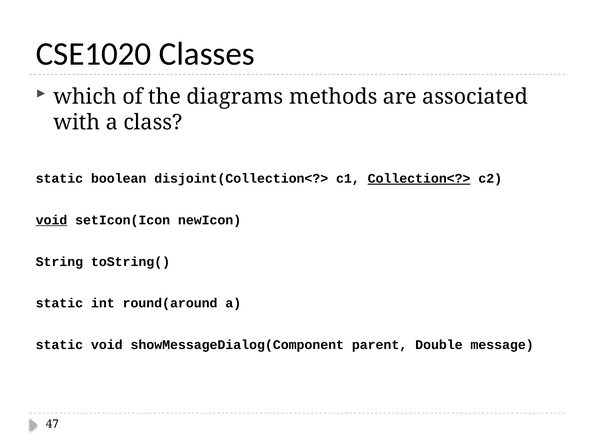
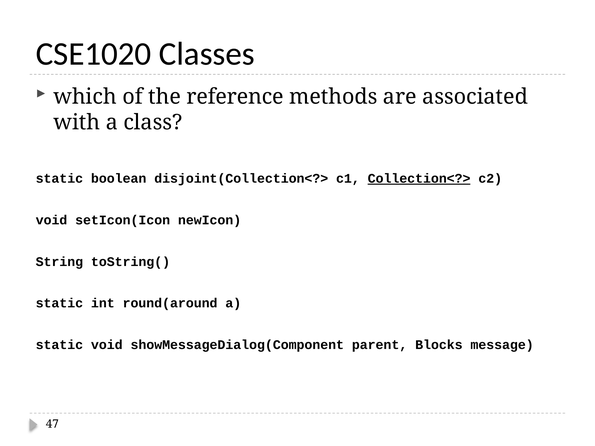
diagrams: diagrams -> reference (235, 97)
void underline: present -> none (52, 220)
Double: Double -> Blocks (439, 345)
